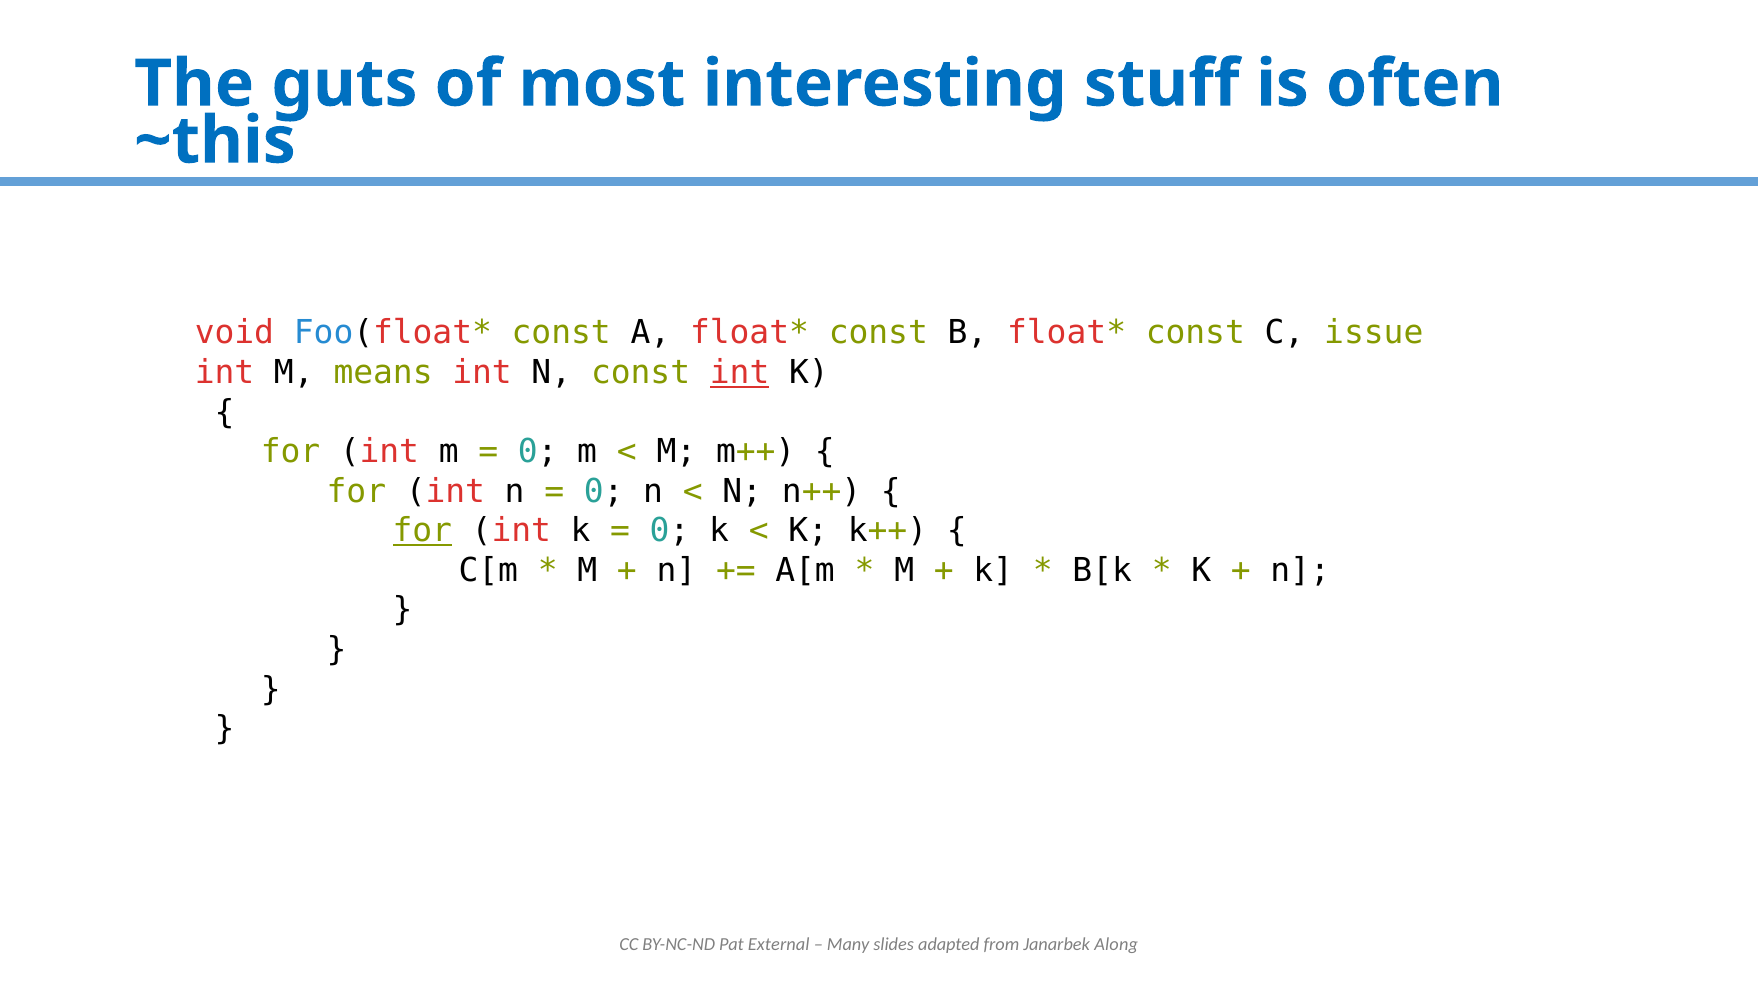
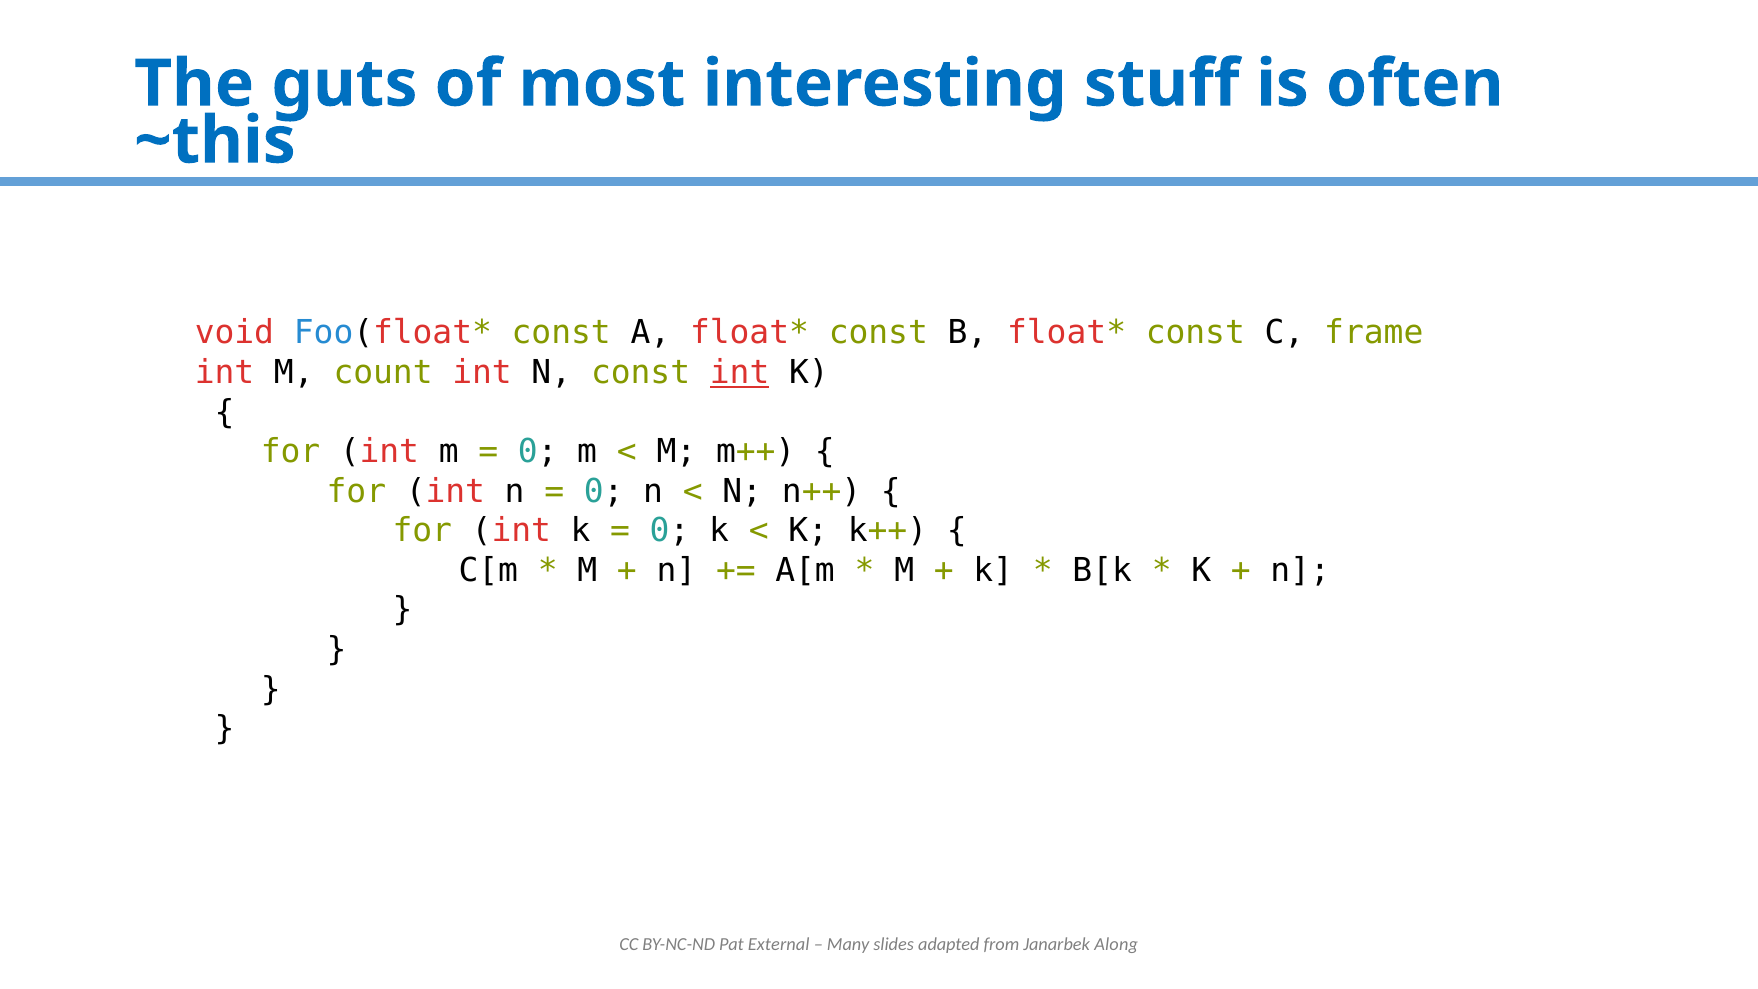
issue: issue -> frame (1374, 333)
means: means -> count (383, 373)
for underline: present -> none (422, 531)
